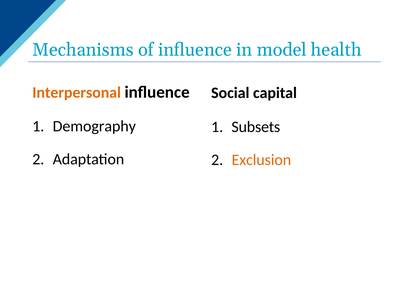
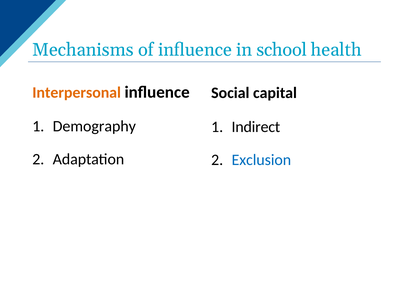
model: model -> school (282, 50)
Subsets: Subsets -> Indirect (256, 127)
Exclusion colour: orange -> blue (261, 160)
